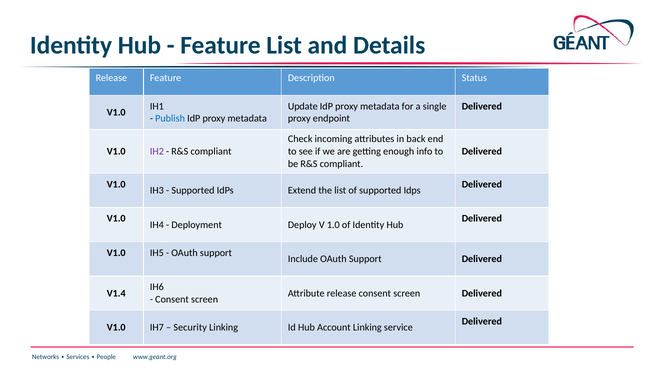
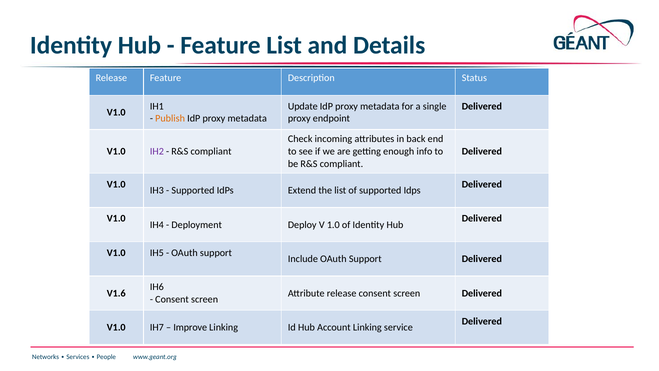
Publish colour: blue -> orange (170, 119)
V1.4: V1.4 -> V1.6 (116, 293)
Security: Security -> Improve (190, 327)
